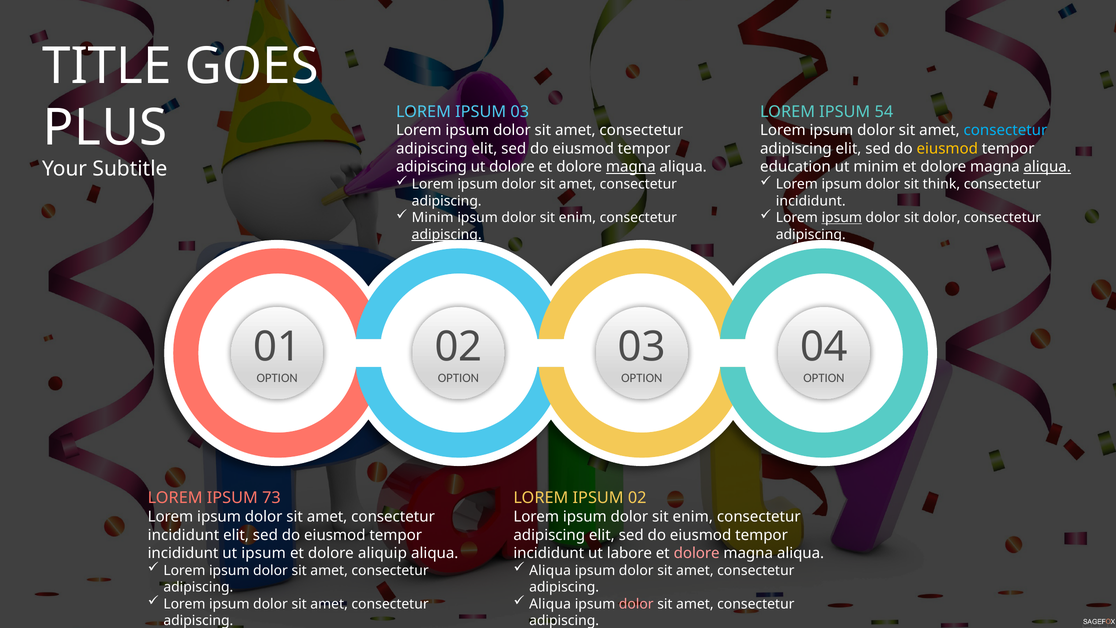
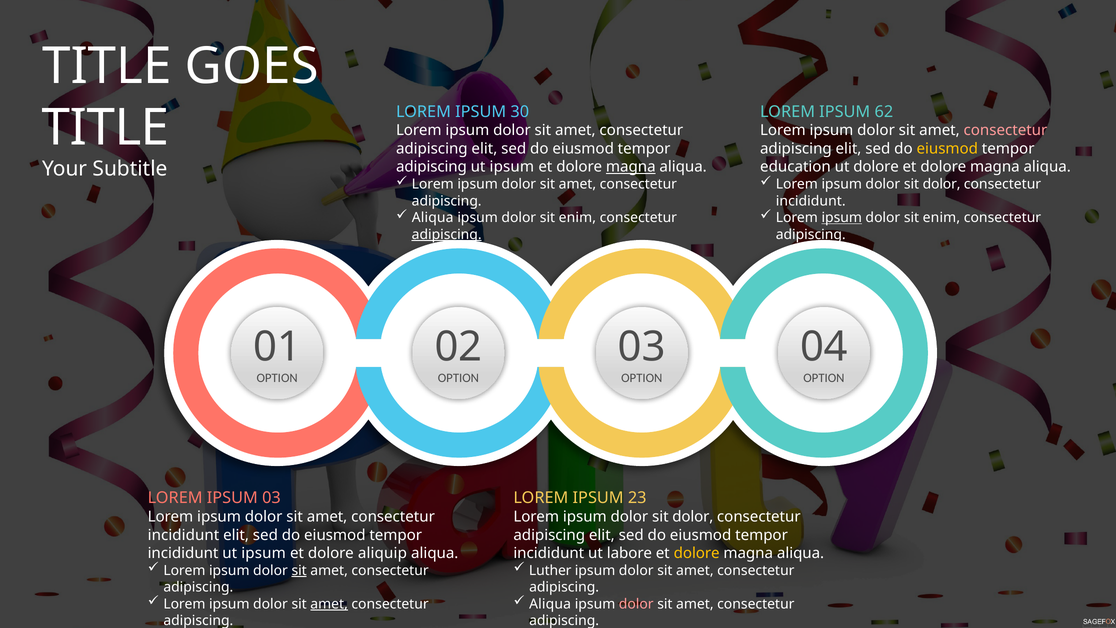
IPSUM 03: 03 -> 30 (520, 112)
54: 54 -> 62 (884, 112)
PLUS: PLUS -> TITLE (106, 128)
consectetur colour: light blue -> pink (1005, 130)
dolore: dolore -> ipsum (512, 167)
ut minim: minim -> dolore (876, 167)
aliqua underline: present -> none (1047, 167)
think: think -> dolor (942, 184)
Minim: Minim -> Aliqua (433, 218)
dolor: dolor -> enim (941, 218)
IPSUM 73: 73 -> 03 (271, 498)
IPSUM 02: 02 -> 23 (637, 498)
enim: enim -> dolor (693, 517)
dolore colour: pink -> yellow (697, 553)
sit underline: none -> present (299, 570)
Aliqua: Aliqua -> Luther (550, 570)
amet underline: none -> present (329, 604)
